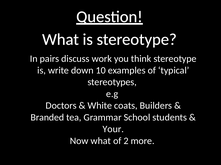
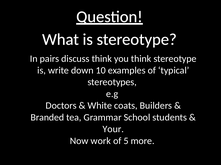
discuss work: work -> think (102, 59)
Now what: what -> work (101, 141)
2: 2 -> 5 (126, 141)
